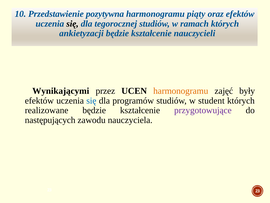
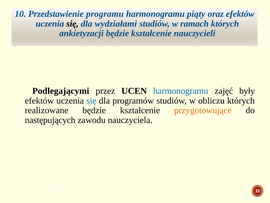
pozytywna: pozytywna -> programu (105, 14)
tegorocznej: tegorocznej -> wydziałami (116, 24)
Wynikającymi: Wynikającymi -> Podlegającymi (61, 91)
harmonogramu colour: orange -> blue (181, 91)
student: student -> obliczu (211, 100)
przygotowujące colour: purple -> orange (203, 110)
